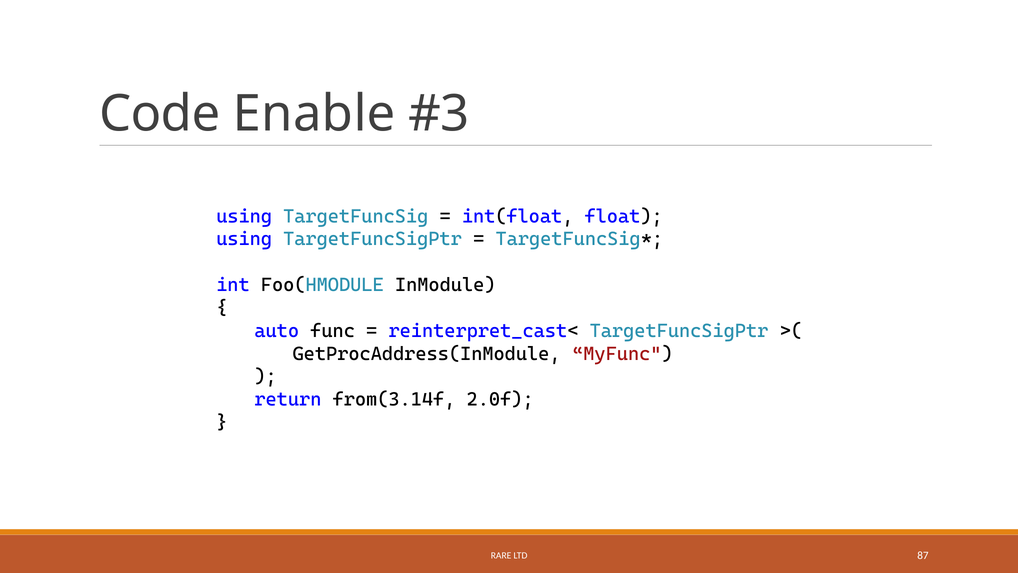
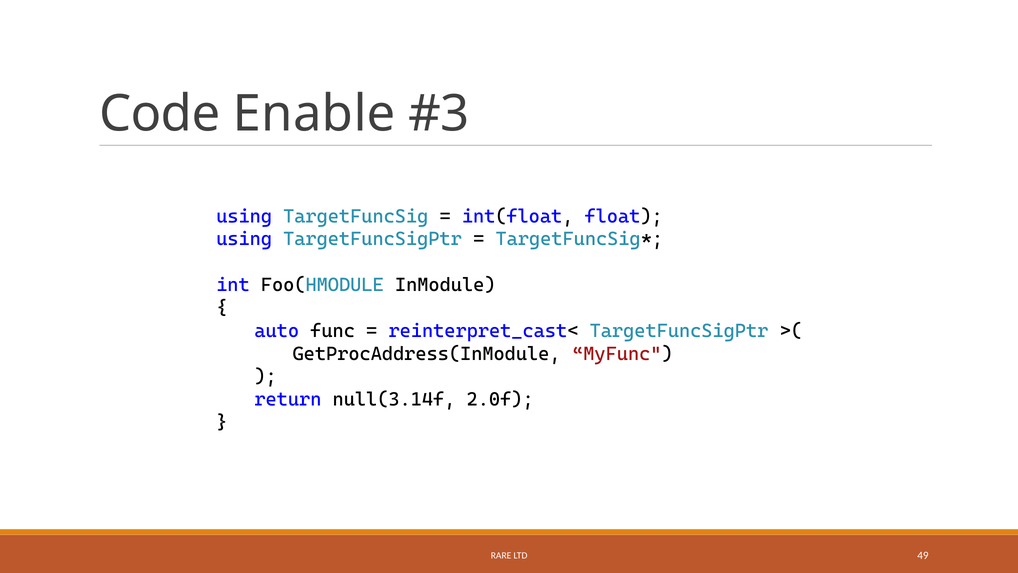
from(3.14f: from(3.14f -> null(3.14f (394, 399)
87: 87 -> 49 (923, 555)
